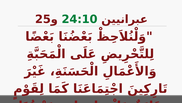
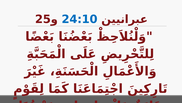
24:10 colour: green -> blue (80, 19)
